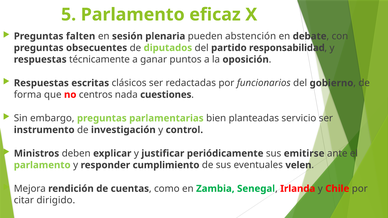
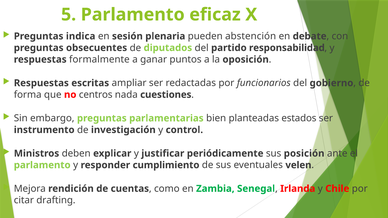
falten: falten -> indica (81, 36)
técnicamente: técnicamente -> formalmente (99, 60)
clásicos: clásicos -> ampliar (129, 83)
servicio: servicio -> estados (299, 118)
emitirse: emitirse -> posición (304, 154)
dirigido: dirigido -> drafting (56, 200)
